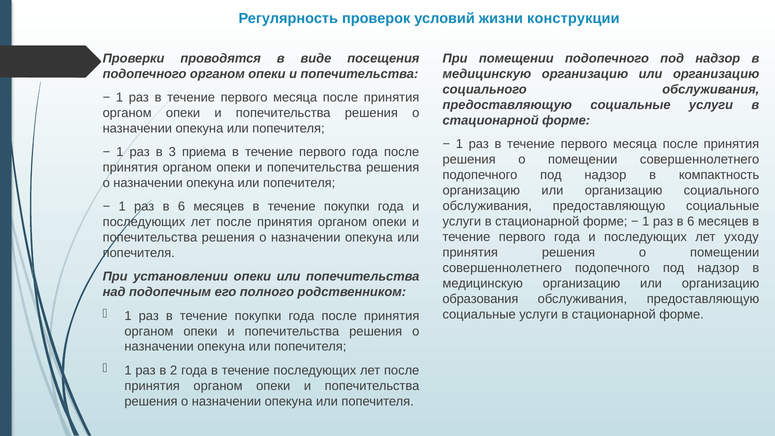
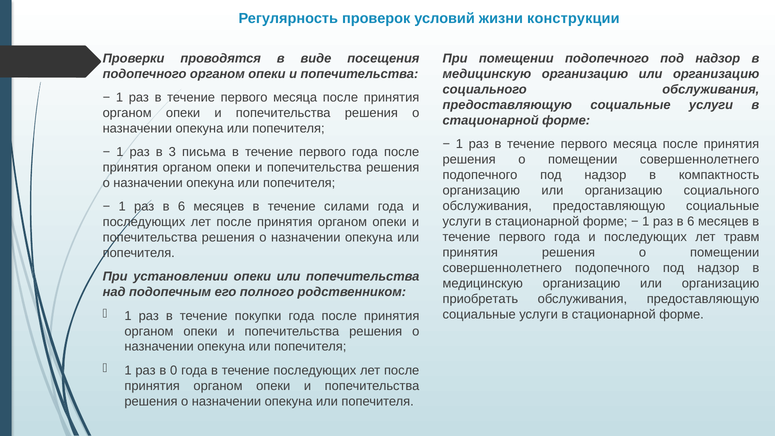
приема: приема -> письма (204, 152)
месяцев в течение покупки: покупки -> силами (347, 207)
уходу: уходу -> травм (742, 237)
образования: образования -> приобретать (480, 299)
2: 2 -> 0 (174, 370)
